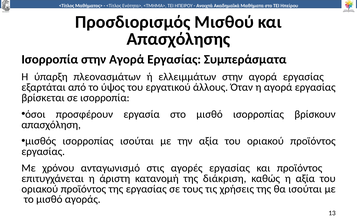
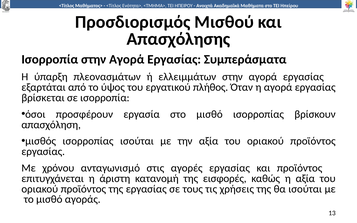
άλλους: άλλους -> πλήθος (211, 87)
διάκριση: διάκριση -> εισφορές (225, 179)
